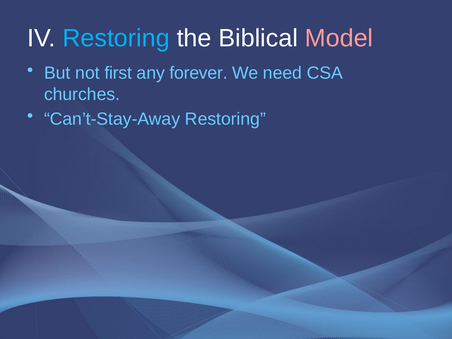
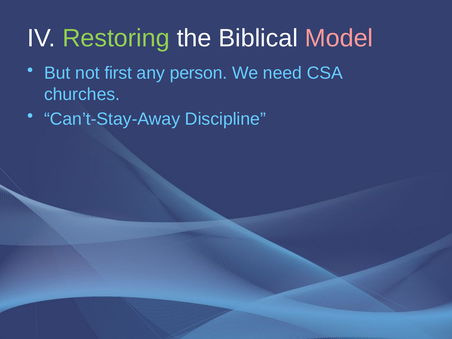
Restoring colour: light blue -> light green (116, 38)
forever: forever -> person (199, 73)
Can’t-Stay-Away Restoring: Restoring -> Discipline (225, 119)
